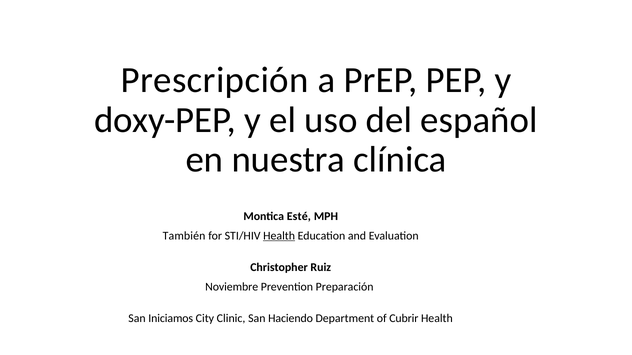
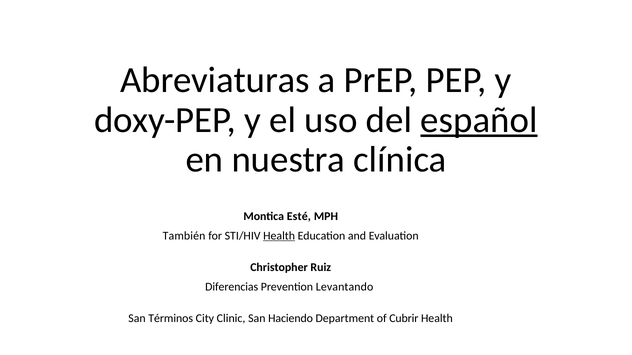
Prescripción: Prescripción -> Abreviaturas (215, 80)
español underline: none -> present (479, 120)
Noviembre: Noviembre -> Diferencias (232, 287)
Preparación: Preparación -> Levantando (345, 287)
Iniciamos: Iniciamos -> Términos (171, 319)
